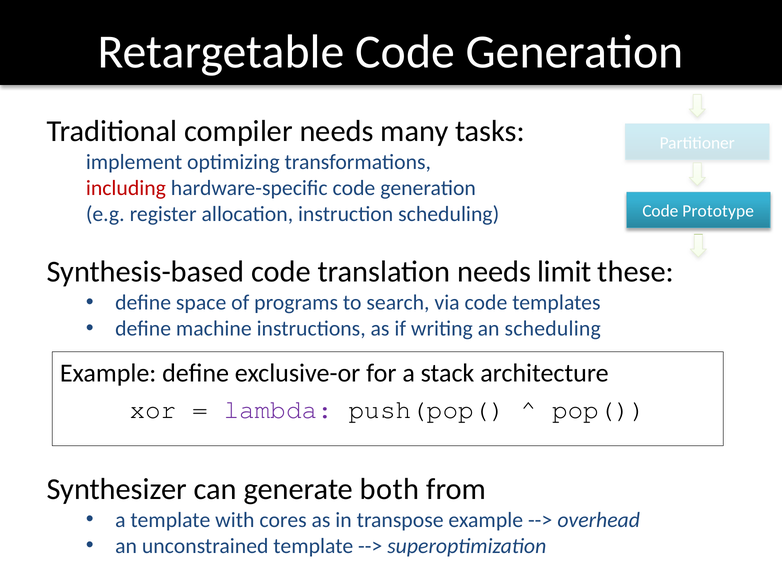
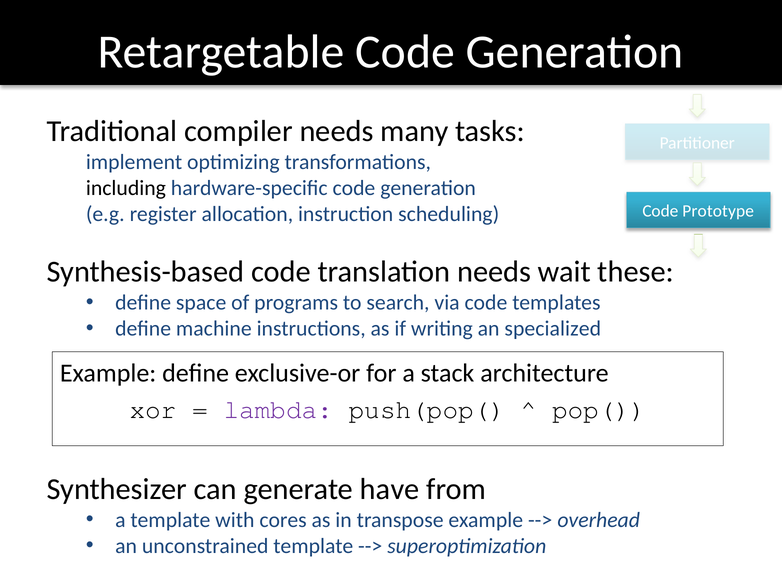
including colour: red -> black (126, 188)
limit: limit -> wait (564, 272)
an scheduling: scheduling -> specialized (553, 329)
both: both -> have (390, 490)
